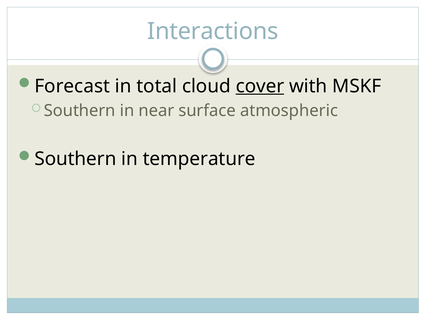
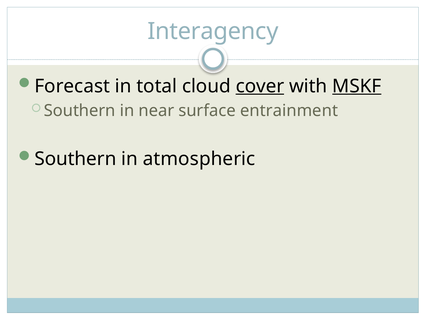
Interactions: Interactions -> Interagency (213, 31)
MSKF underline: none -> present (357, 86)
atmospheric: atmospheric -> entrainment (289, 110)
temperature: temperature -> atmospheric (199, 159)
